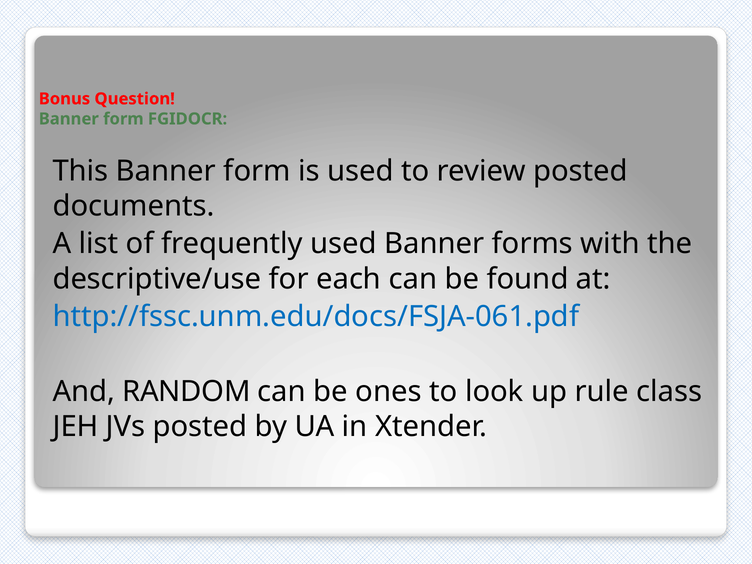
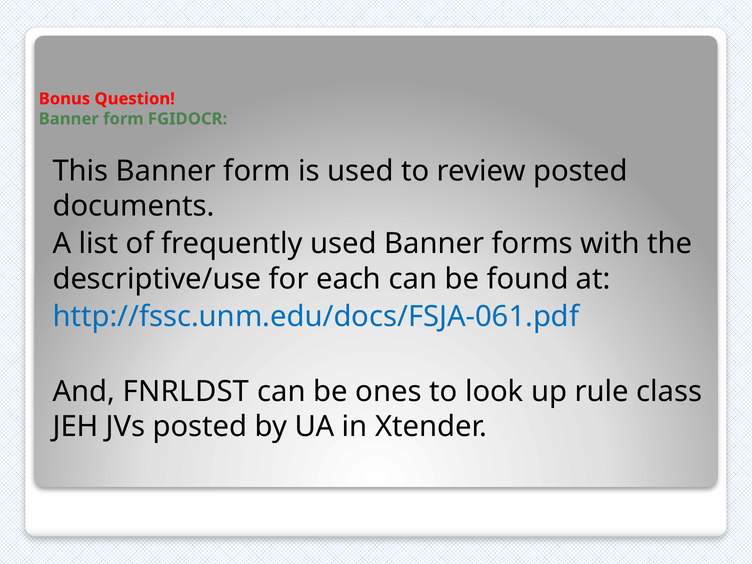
RANDOM: RANDOM -> FNRLDST (186, 392)
